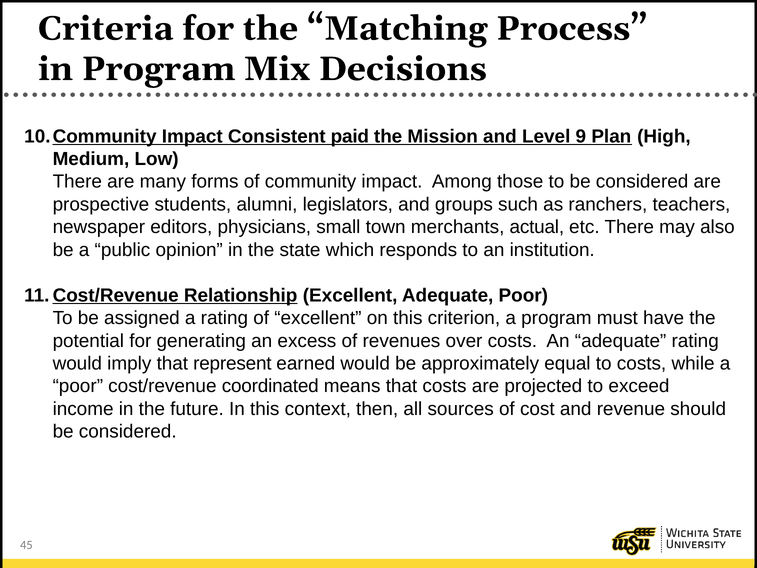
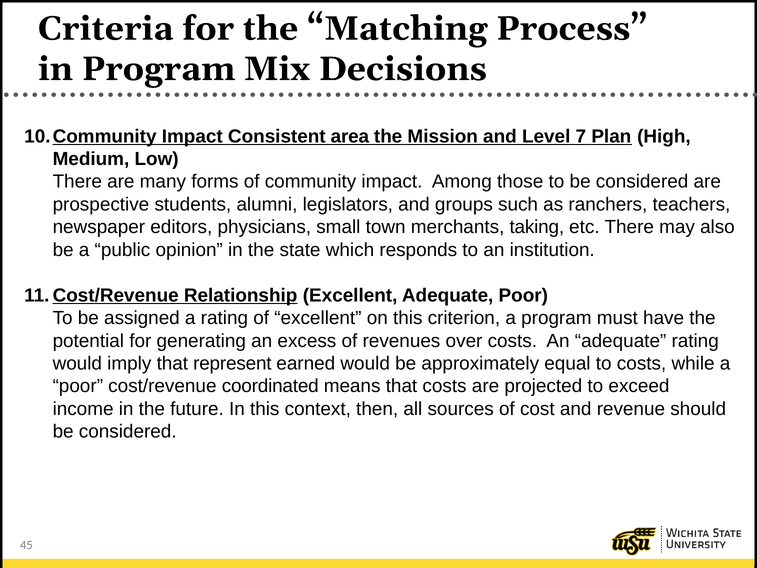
paid: paid -> area (350, 136)
9: 9 -> 7 (581, 136)
actual: actual -> taking (537, 227)
